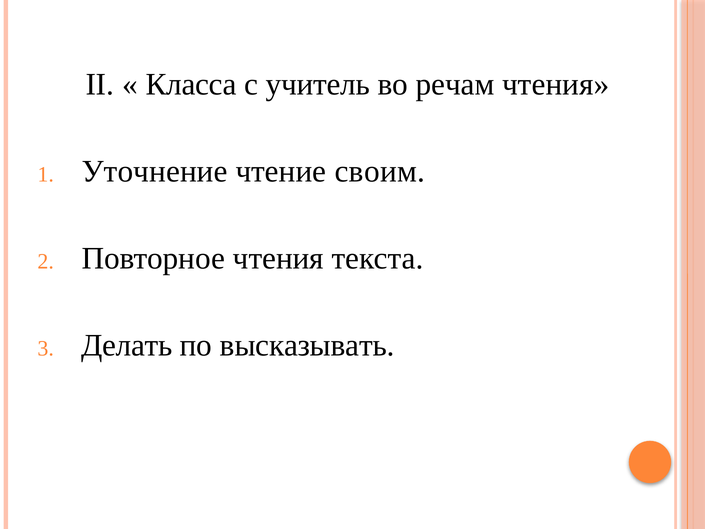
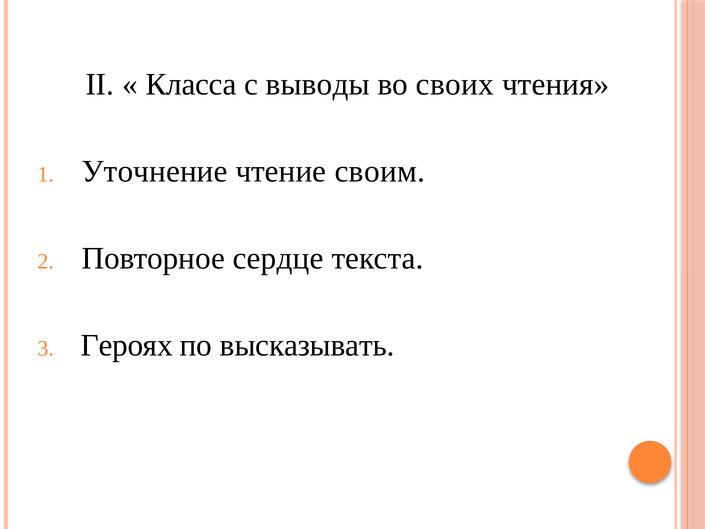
учитель: учитель -> выводы (318, 84)
речам: речам -> своих (455, 84)
Повторное чтения: чтения -> сердце (278, 258)
Делать: Делать -> Героях (127, 345)
